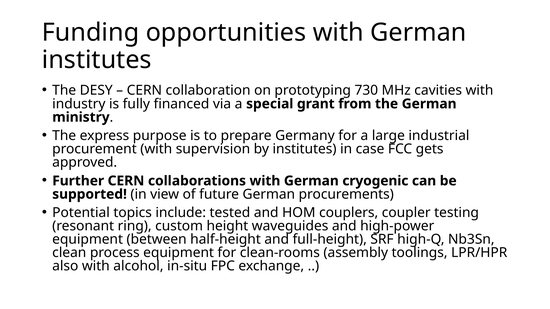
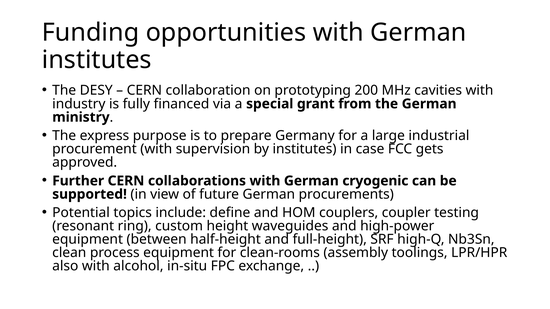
730: 730 -> 200 (366, 91)
tested: tested -> define (230, 213)
